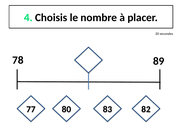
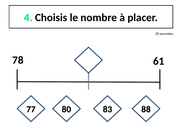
89: 89 -> 61 (159, 61)
82: 82 -> 88 (146, 110)
